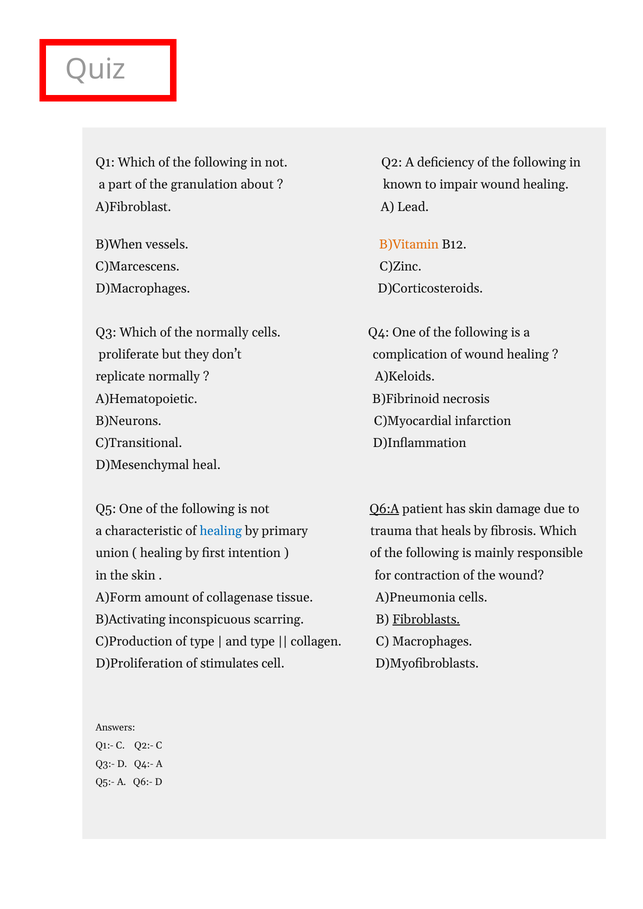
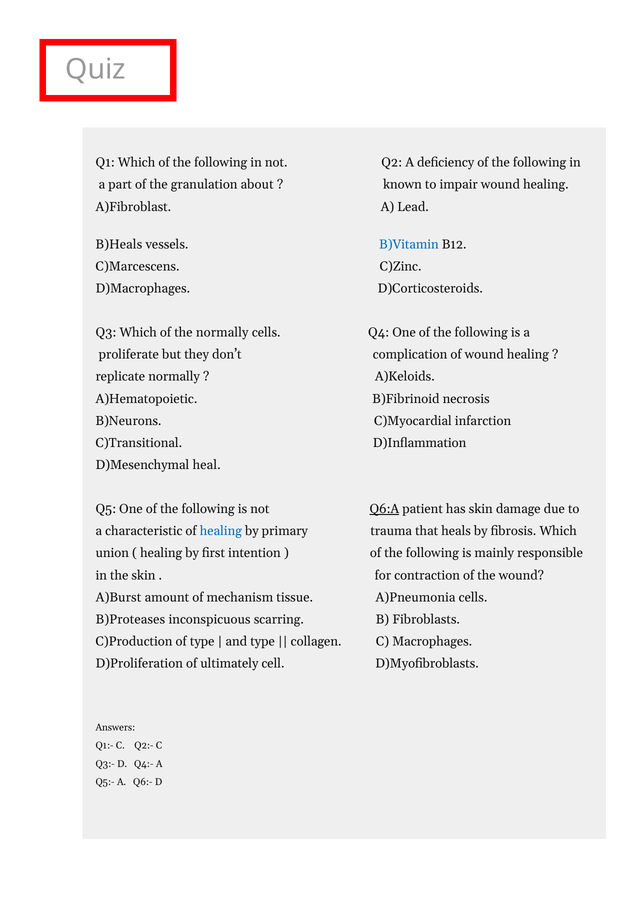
B)When: B)When -> B)Heals (119, 244)
B)Vitamin colour: orange -> blue (409, 244)
A)Form: A)Form -> A)Burst (119, 597)
collagenase: collagenase -> mechanism (240, 597)
B)Activating: B)Activating -> B)Proteases (130, 619)
Fibroblasts underline: present -> none (426, 619)
stimulates: stimulates -> ultimately (229, 663)
